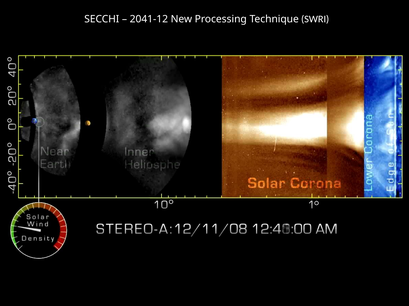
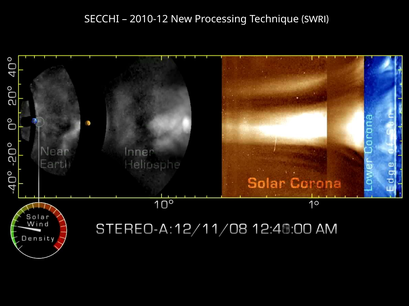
2041-12: 2041-12 -> 2010-12 (149, 19)
